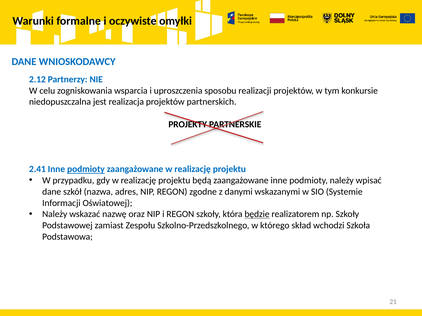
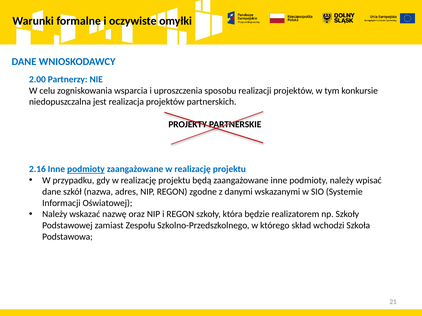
2.12: 2.12 -> 2.00 (37, 80)
2.41: 2.41 -> 2.16 (37, 169)
będzie underline: present -> none (257, 214)
